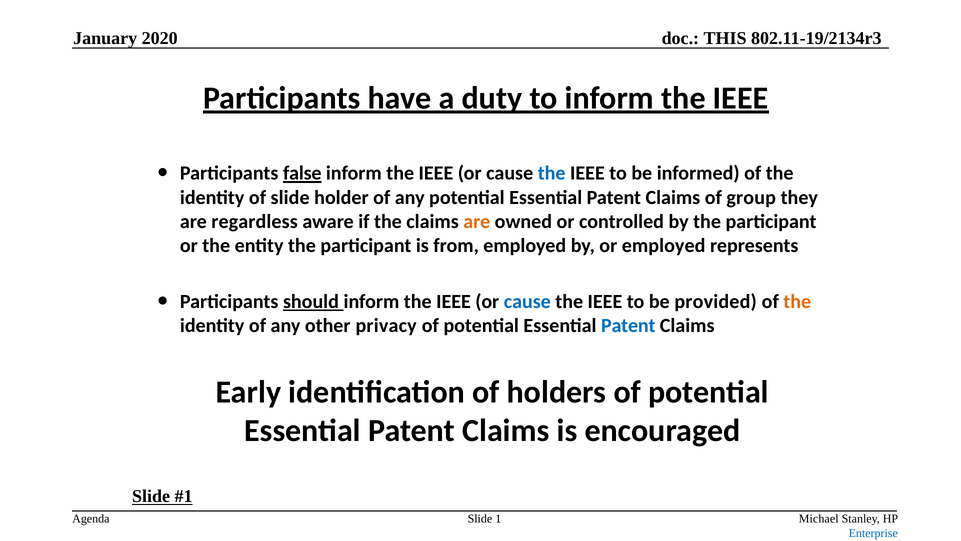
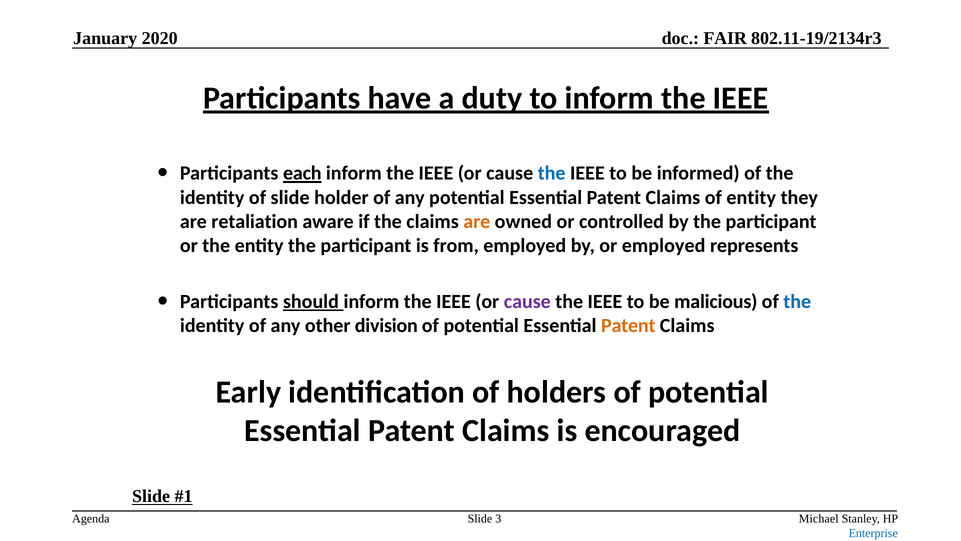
THIS: THIS -> FAIR (725, 38)
false: false -> each (302, 173)
of group: group -> entity (751, 197)
regardless: regardless -> retaliation (255, 221)
cause colour: blue -> purple (527, 301)
provided: provided -> malicious (716, 301)
the colour: orange -> blue (797, 301)
privacy: privacy -> division (386, 325)
Patent colour: blue -> orange (628, 325)
1: 1 -> 3 (498, 518)
